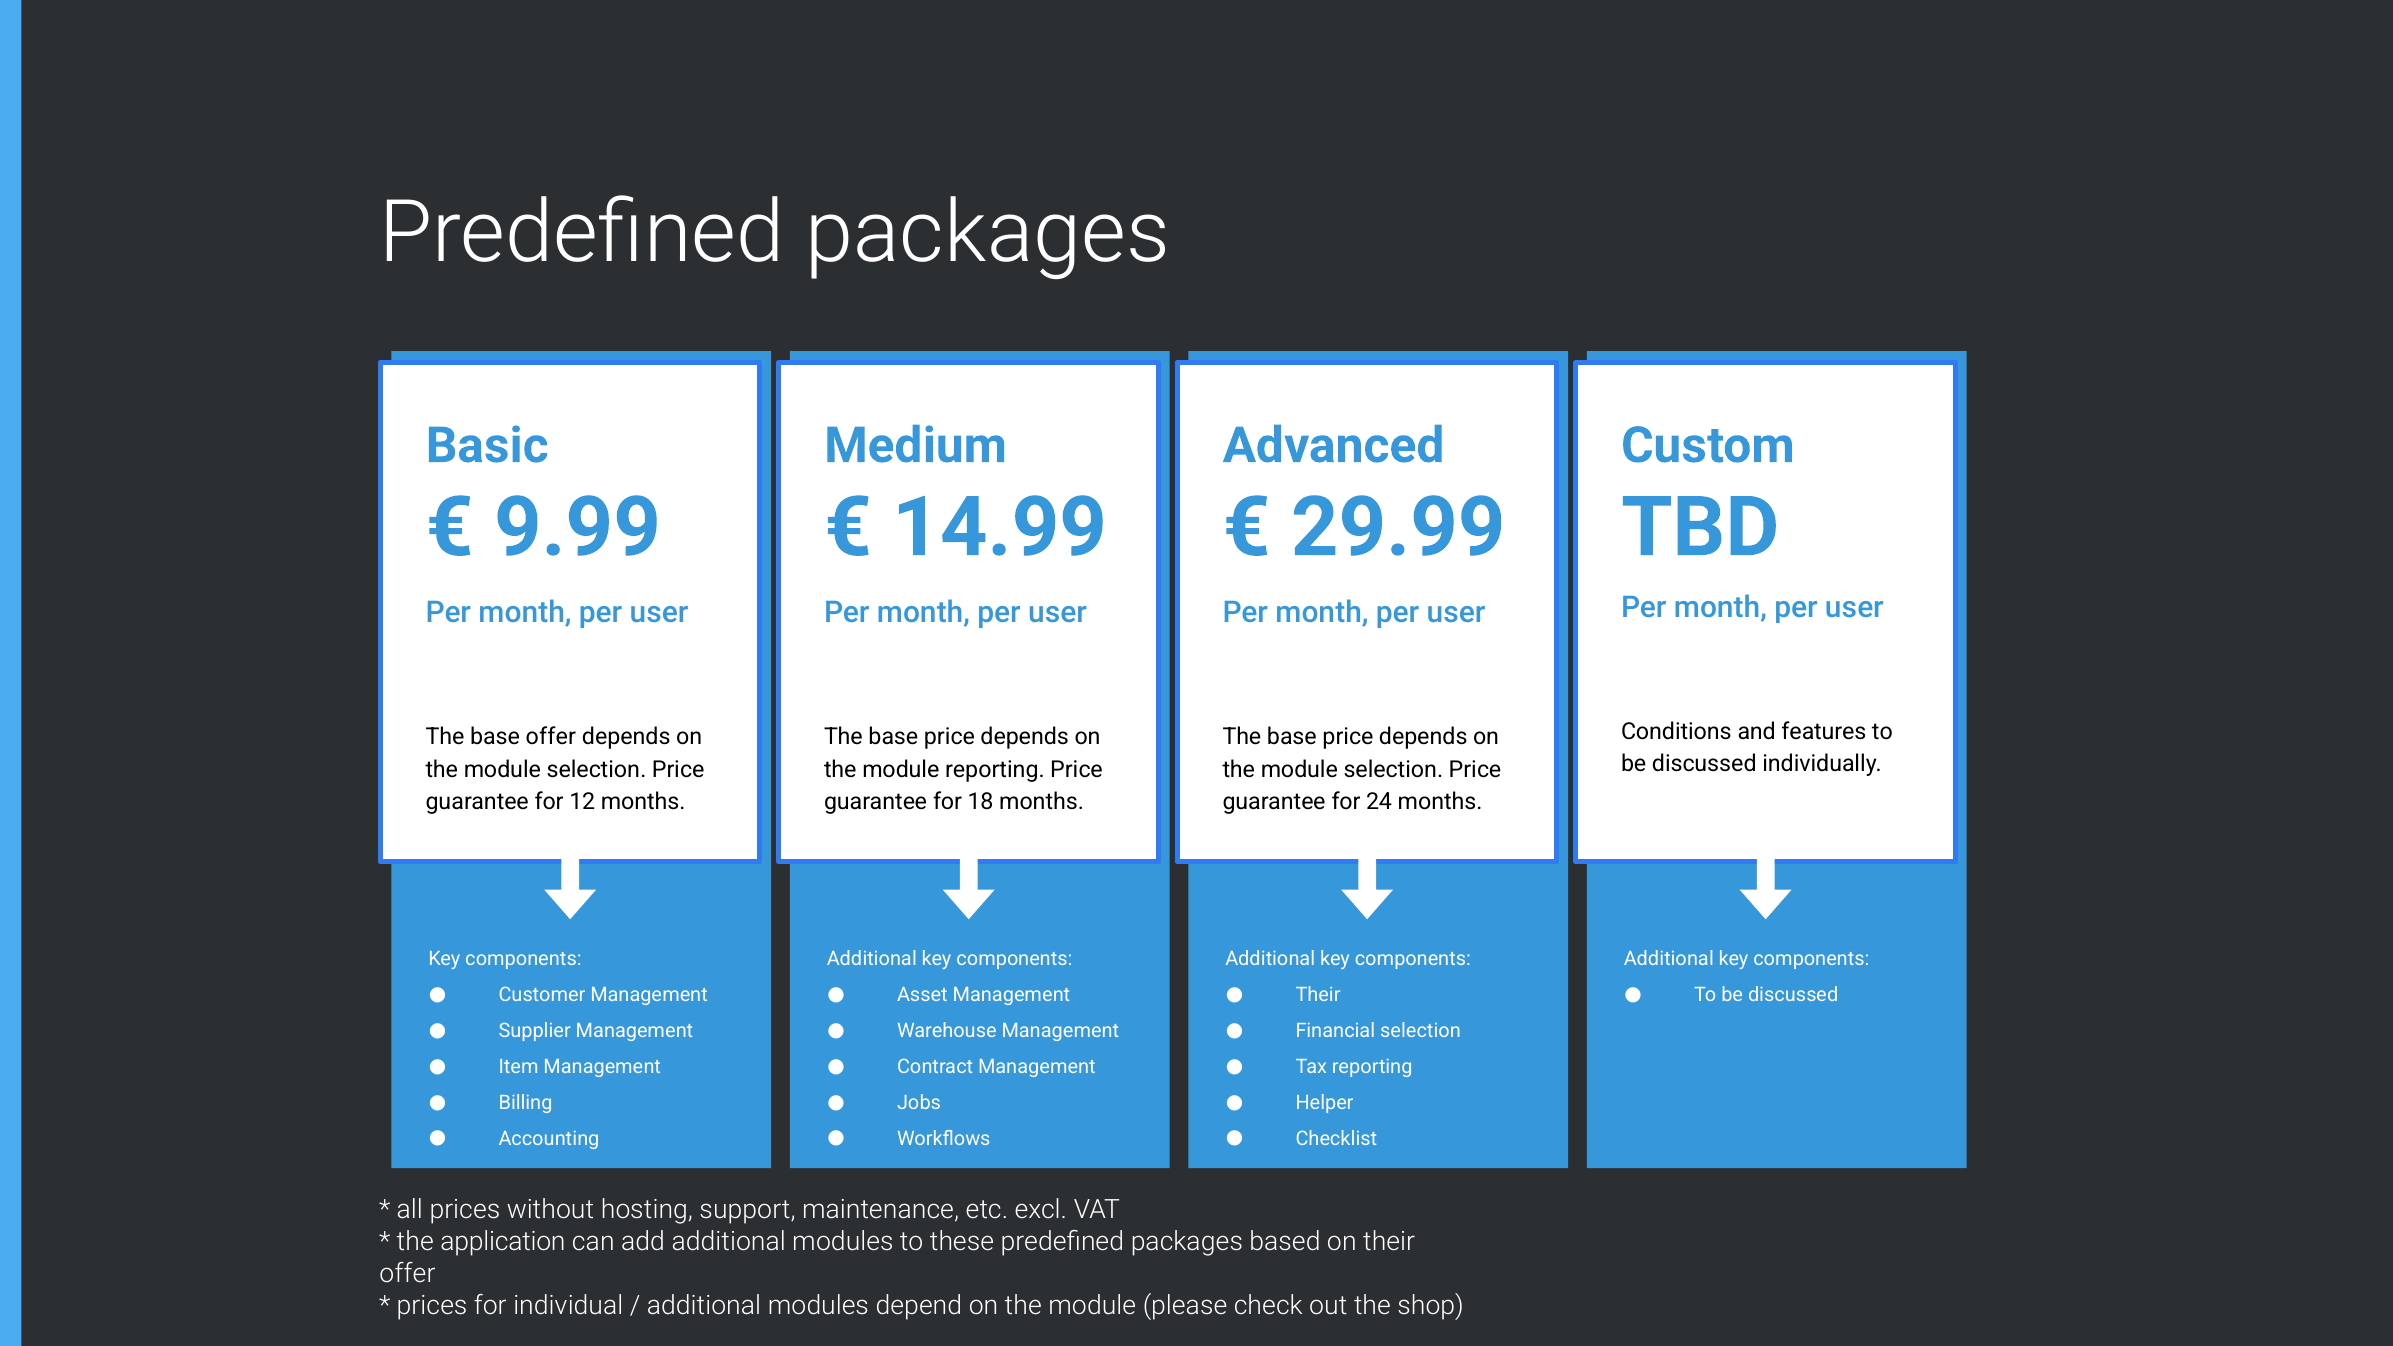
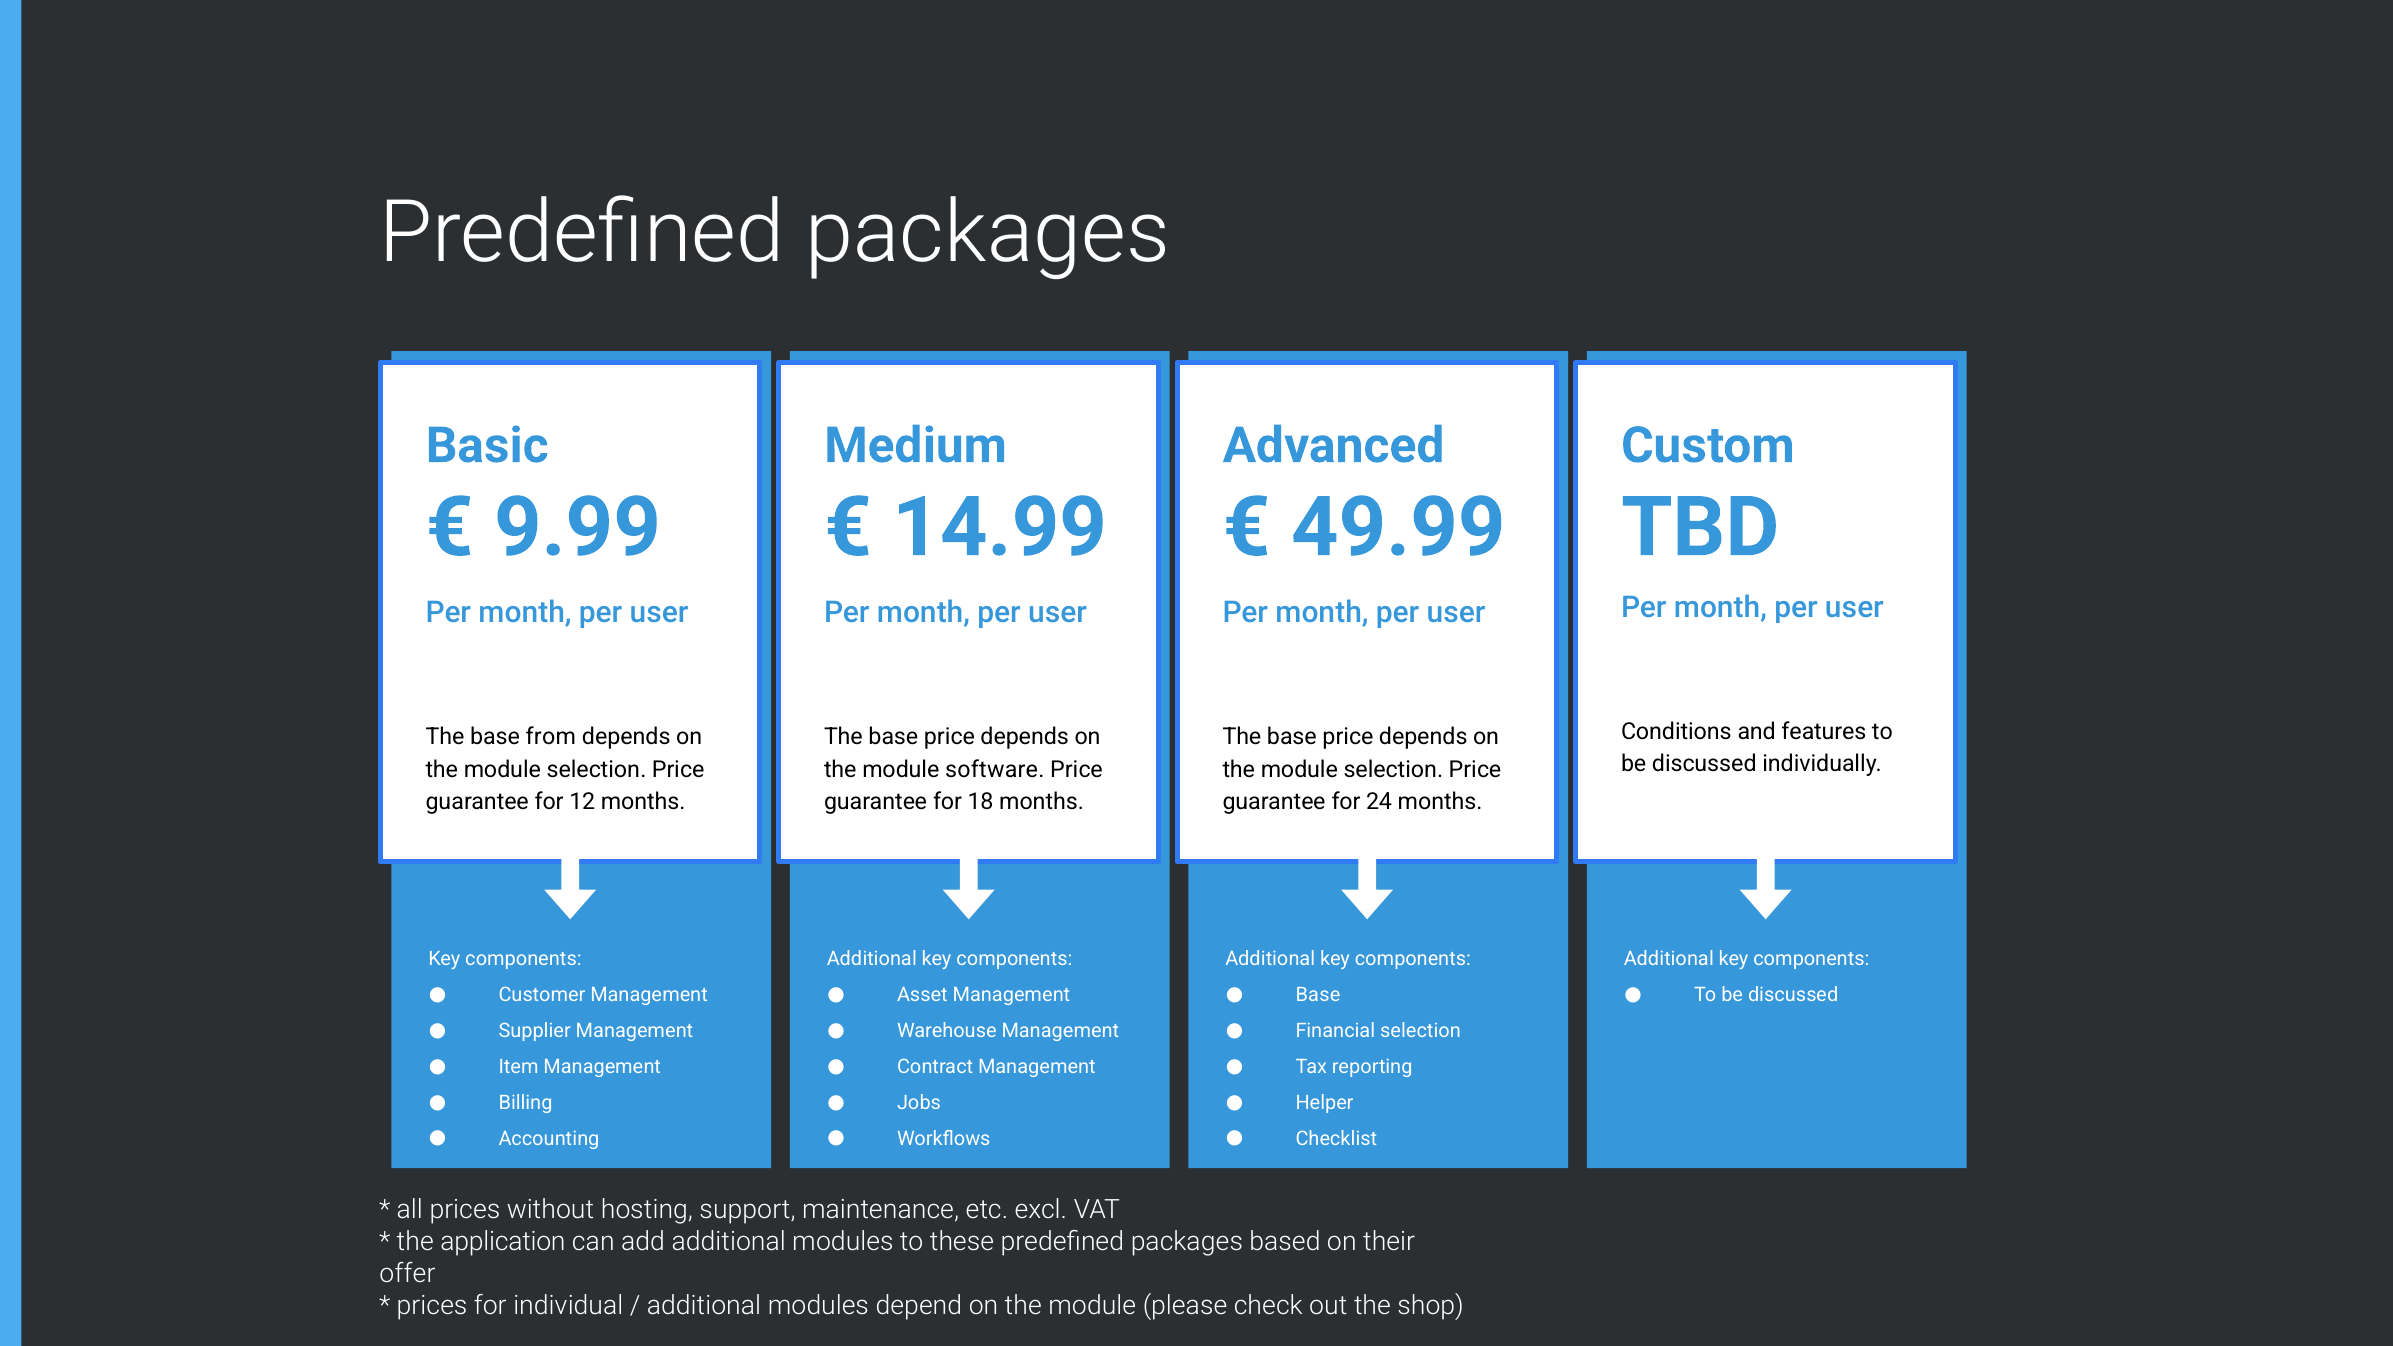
29.99: 29.99 -> 49.99 (1398, 528)
base offer: offer -> from (551, 737)
module reporting: reporting -> software (995, 769)
Their: Their -> Base (1318, 995)
